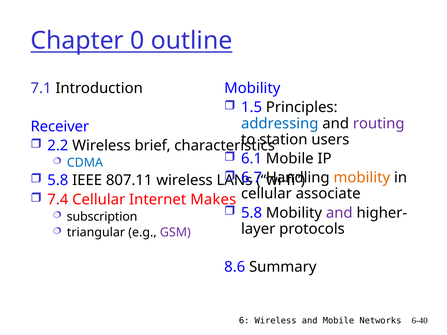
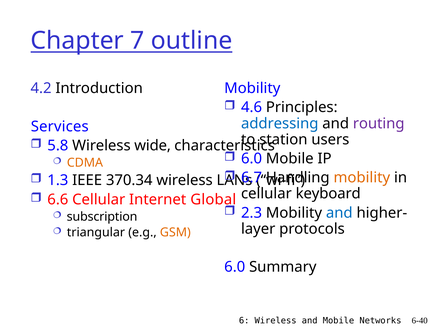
0: 0 -> 7 (137, 41)
7.1: 7.1 -> 4.2 (41, 88)
1.5: 1.5 -> 4.6 (252, 107)
Receiver: Receiver -> Services (60, 127)
2.2: 2.2 -> 5.8 (58, 146)
brief: brief -> wide (153, 146)
6.1: 6.1 -> 6.0 (252, 159)
CDMA colour: blue -> orange (85, 163)
5.8: 5.8 -> 1.3 (58, 181)
807.11: 807.11 -> 370.34 (129, 181)
associate: associate -> keyboard (328, 194)
7.4: 7.4 -> 6.6 (58, 200)
Makes: Makes -> Global (213, 200)
5.8: 5.8 -> 2.3 (252, 213)
and colour: purple -> blue (339, 213)
GSM colour: purple -> orange (175, 233)
8.6: 8.6 -> 6.0 (235, 267)
